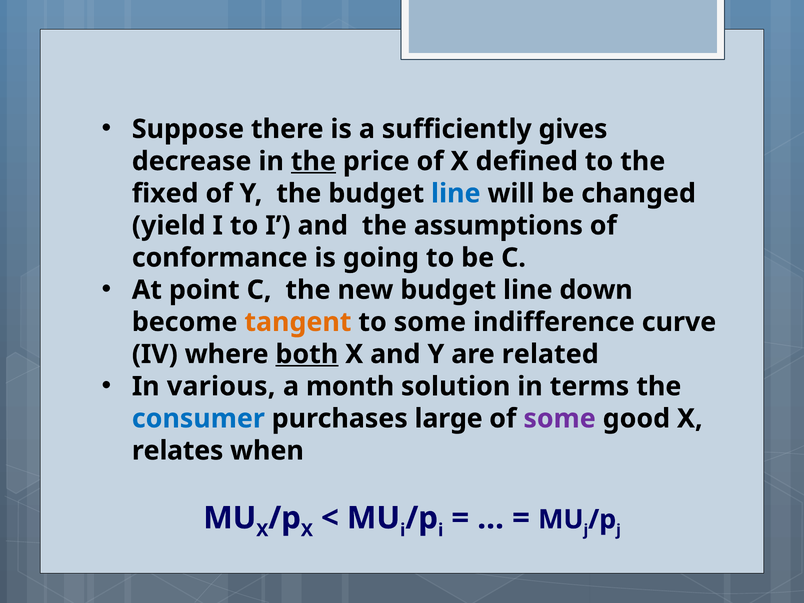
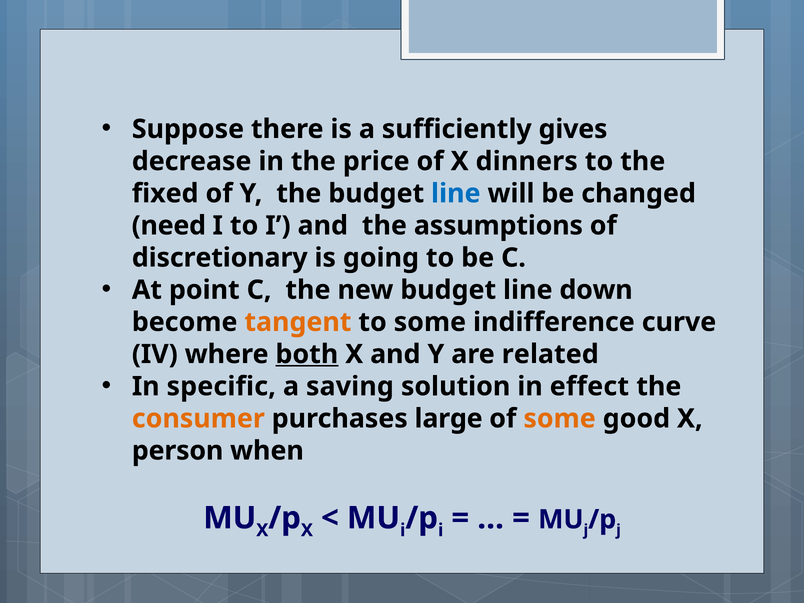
the underline: present -> none (313, 161)
defined: defined -> dinners (527, 161)
yield: yield -> need (169, 226)
conformance: conformance -> discretionary (220, 258)
various: various -> specific (221, 386)
month: month -> saving (350, 386)
terms: terms -> effect (589, 386)
consumer colour: blue -> orange (198, 419)
some colour: purple -> orange (560, 419)
relates: relates -> person (178, 451)
